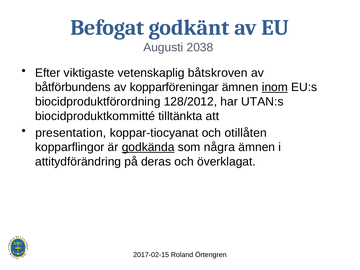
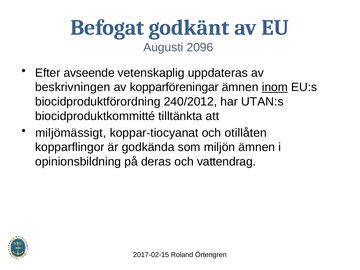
2038: 2038 -> 2096 (200, 47)
viktigaste: viktigaste -> avseende (89, 73)
båtskroven: båtskroven -> uppdateras (218, 73)
båtförbundens: båtförbundens -> beskrivningen (73, 87)
128/2012: 128/2012 -> 240/2012 (190, 102)
presentation: presentation -> miljömässigt (71, 133)
godkända underline: present -> none (148, 147)
några: några -> miljön (219, 147)
attitydförändring: attitydförändring -> opinionsbildning (78, 162)
överklagat: överklagat -> vattendrag (226, 162)
